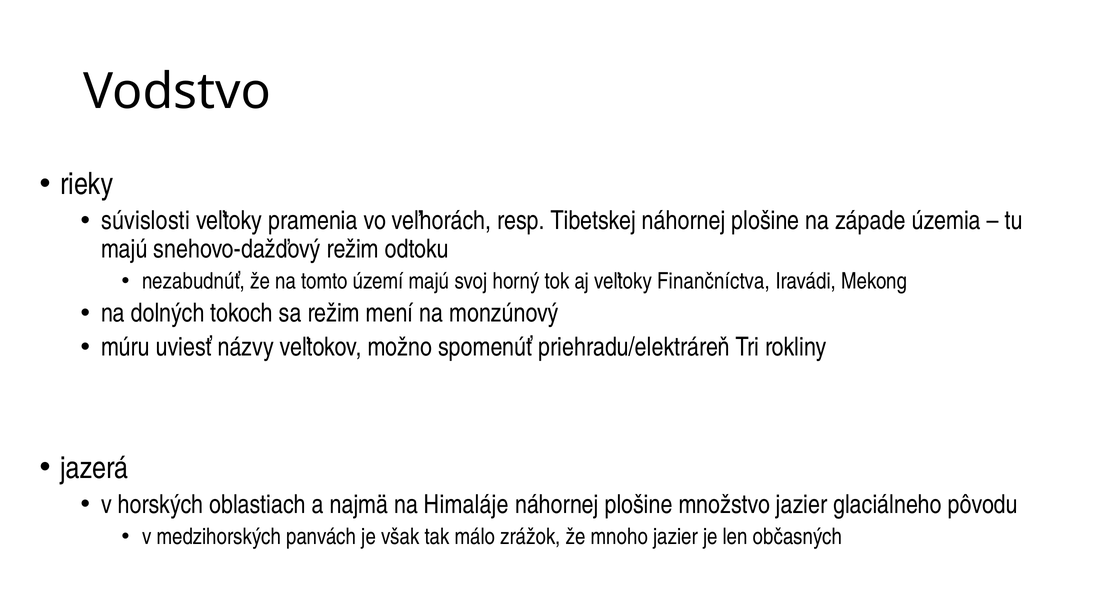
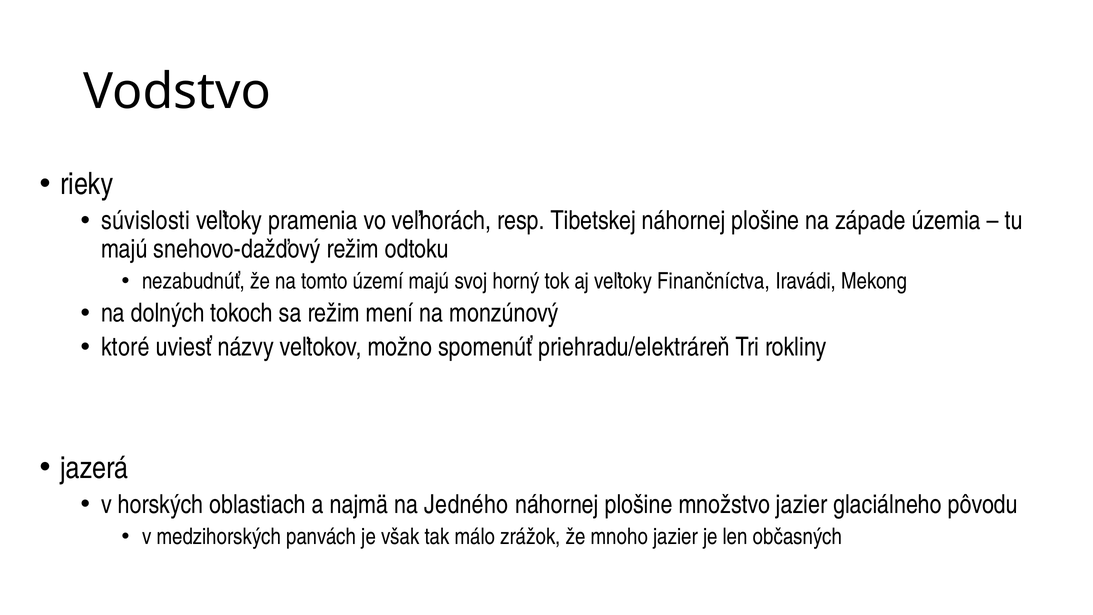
múru: múru -> ktoré (125, 347)
Himaláje: Himaláje -> Jedného (466, 504)
